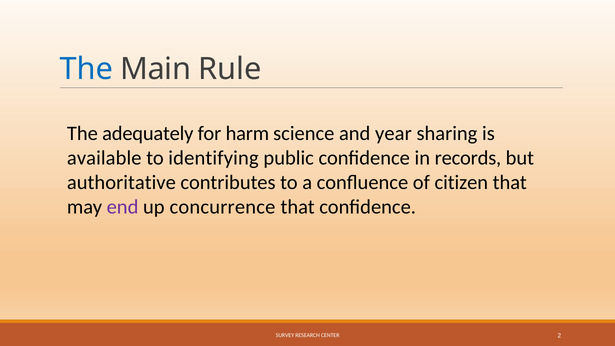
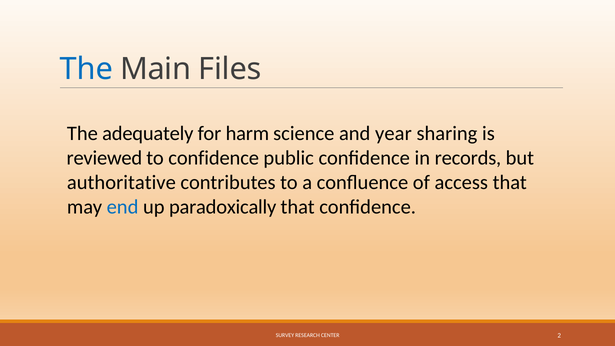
Rule: Rule -> Files (230, 69)
available: available -> reviewed (104, 158)
to identifying: identifying -> confidence (214, 158)
citizen: citizen -> access (461, 182)
end colour: purple -> blue (123, 207)
concurrence: concurrence -> paradoxically (223, 207)
